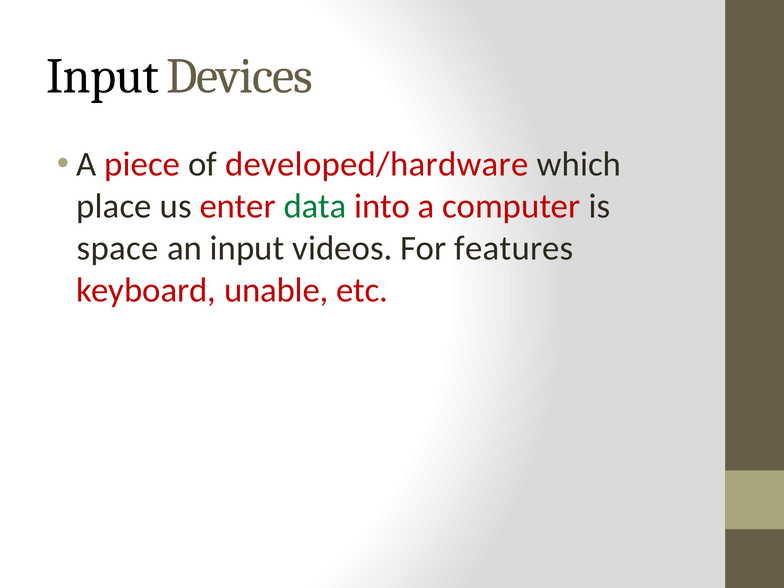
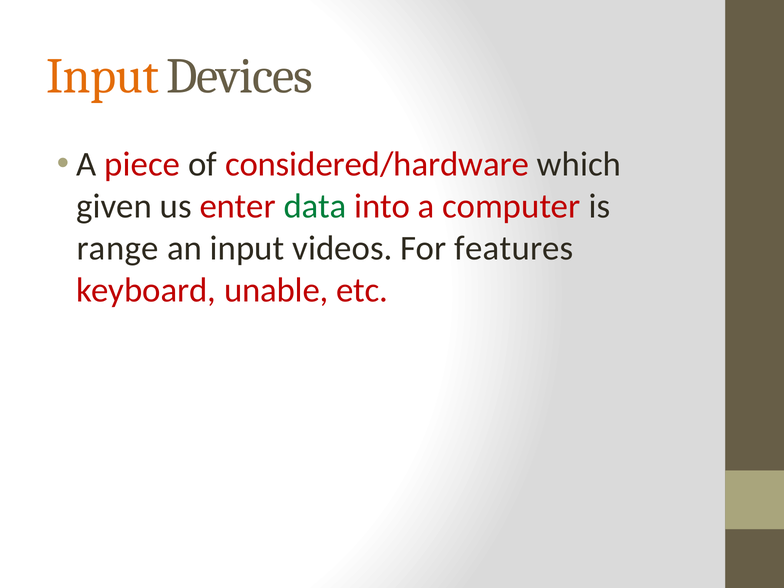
Input colour: black -> orange (102, 76)
developed/hardware: developed/hardware -> considered/hardware (377, 164)
place: place -> given (114, 206)
space: space -> range (118, 248)
